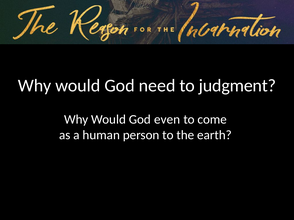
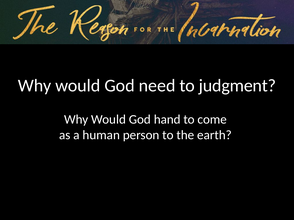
even: even -> hand (167, 120)
